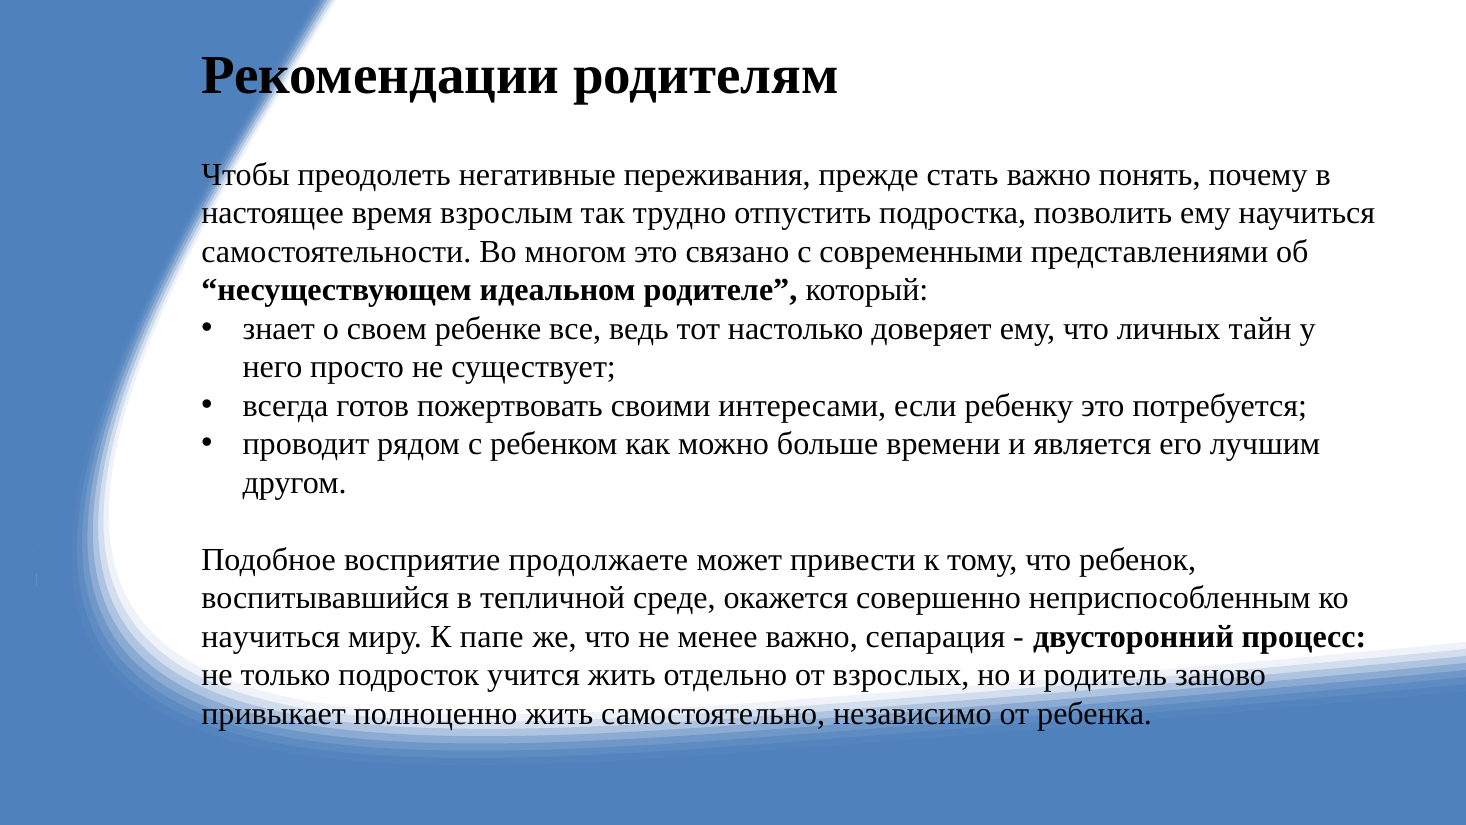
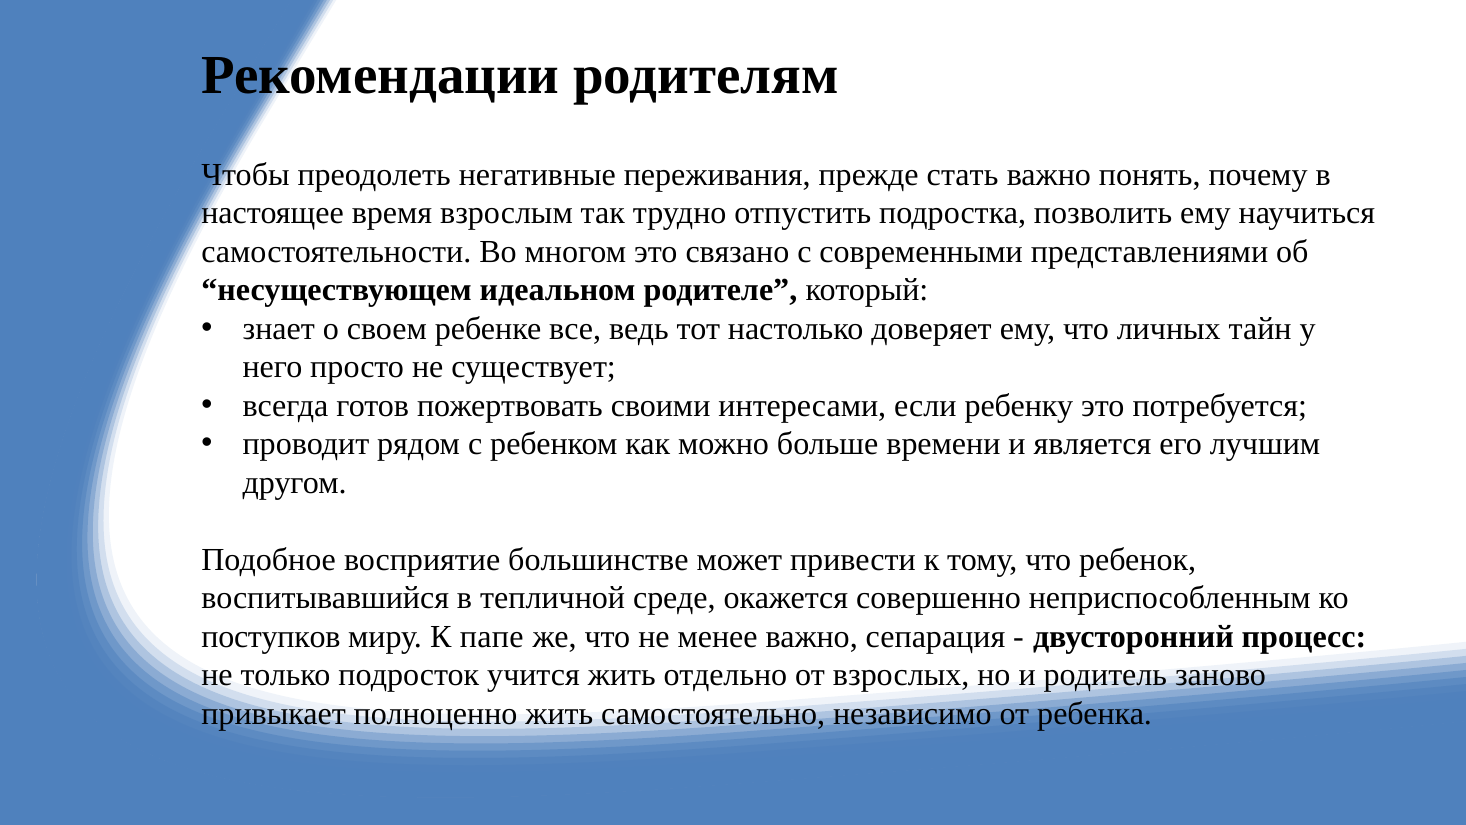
продолжаете: продолжаете -> большинстве (598, 559)
научиться: научиться -> поступков (271, 636)
